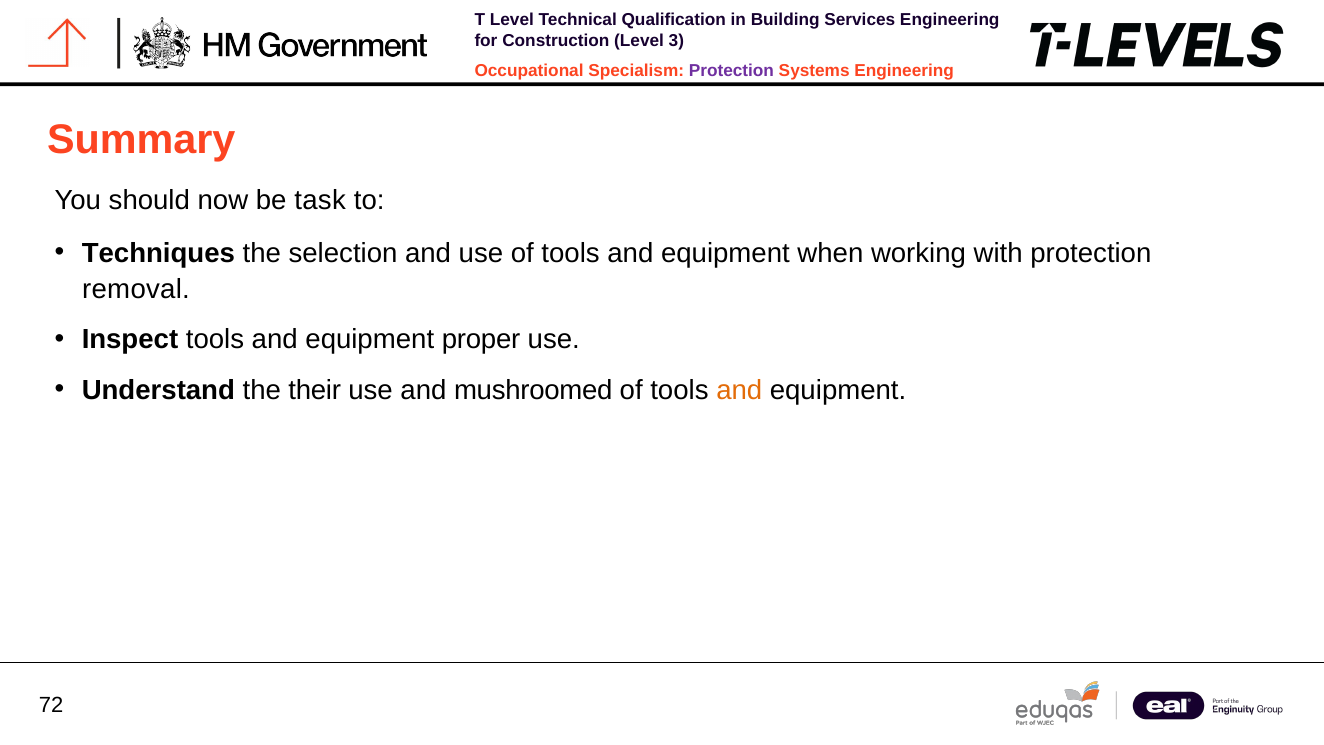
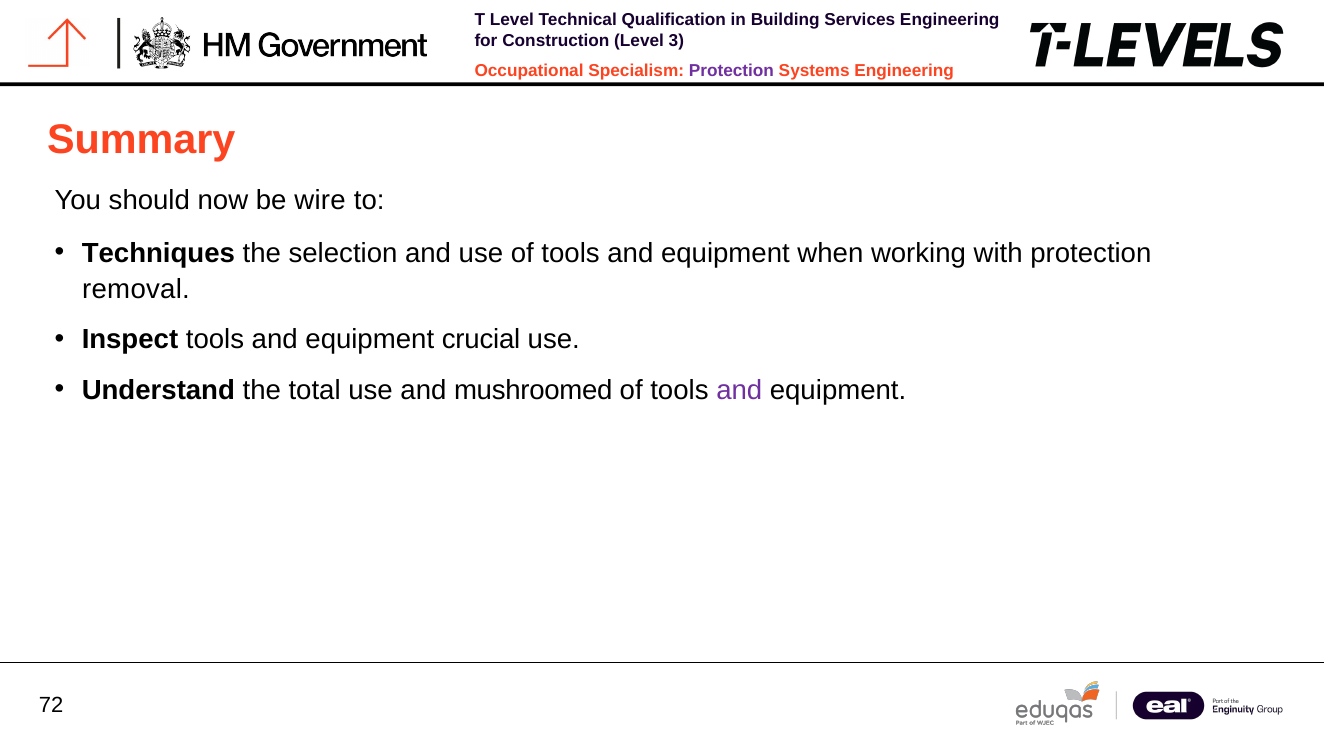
task: task -> wire (320, 200)
proper: proper -> crucial (481, 340)
their: their -> total (315, 390)
and colour: orange -> purple (739, 390)
